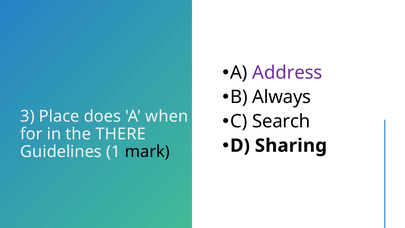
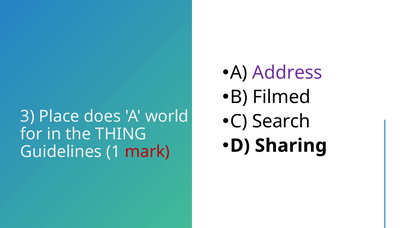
Always: Always -> Filmed (282, 97)
when: when -> world (167, 116)
THERE: THERE -> THING (121, 134)
mark colour: black -> red (147, 152)
